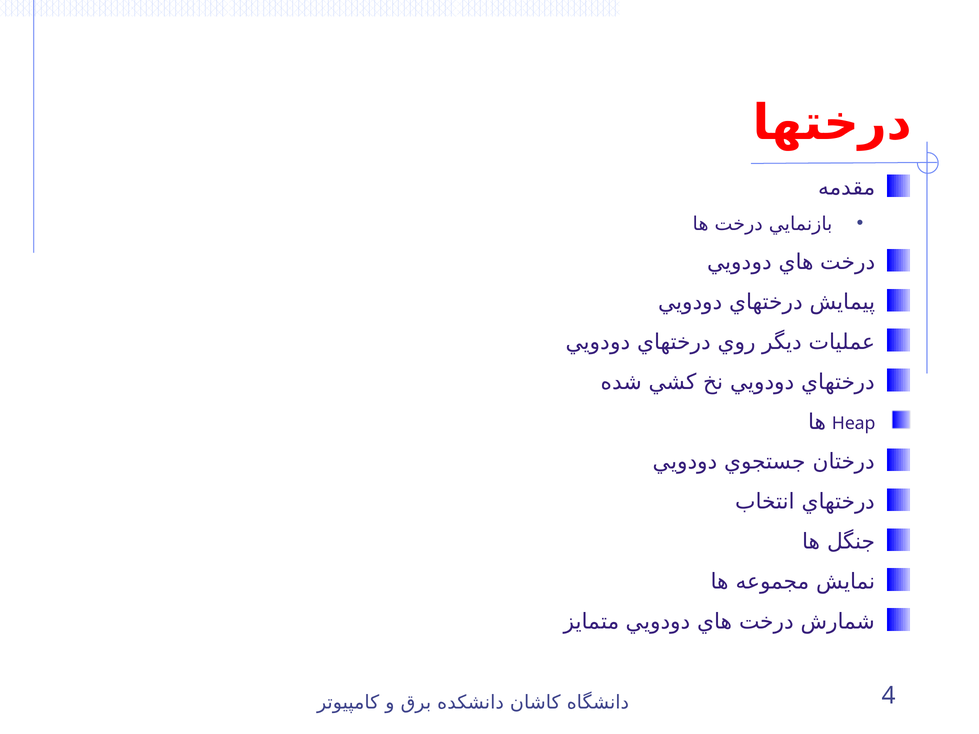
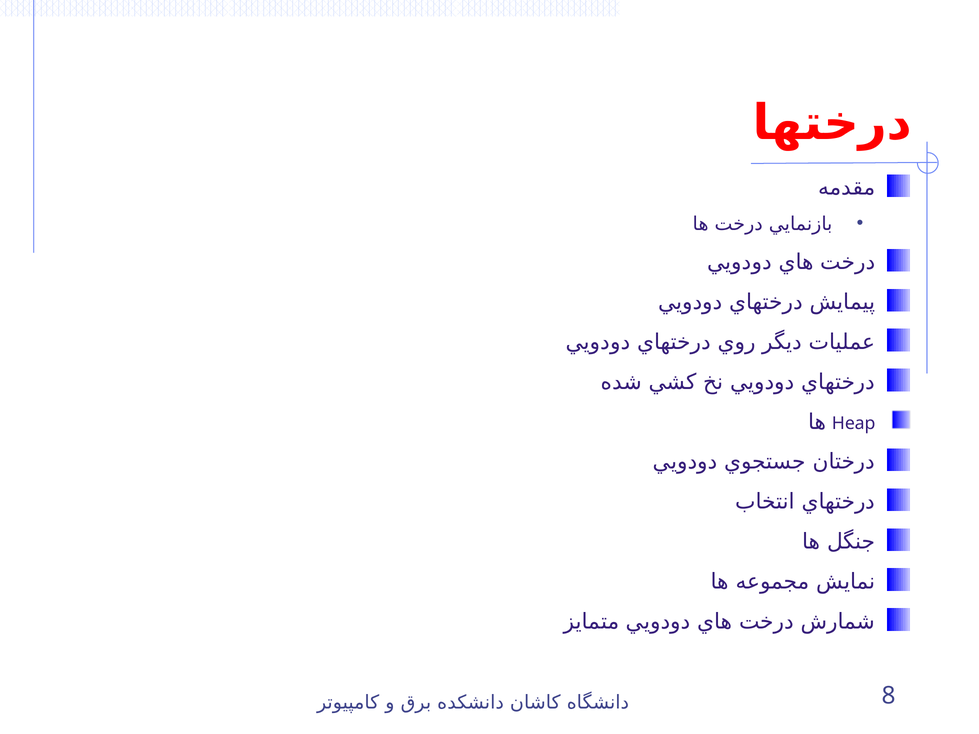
4: 4 -> 8 (889, 696)
